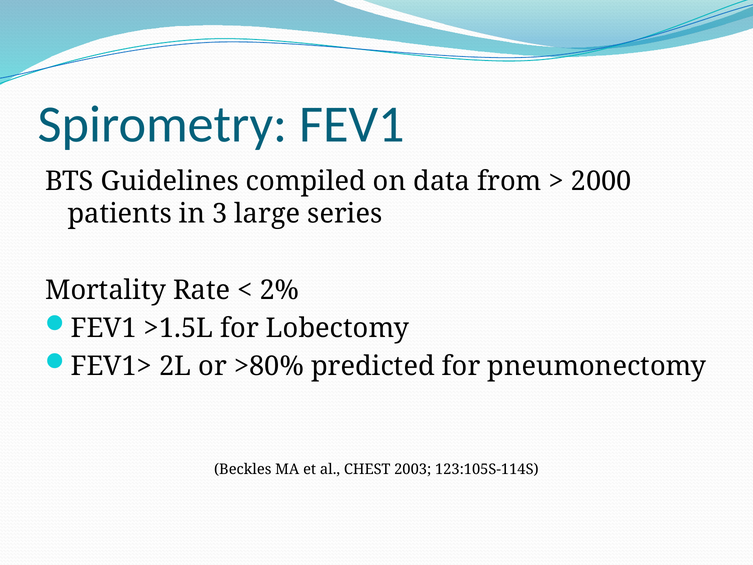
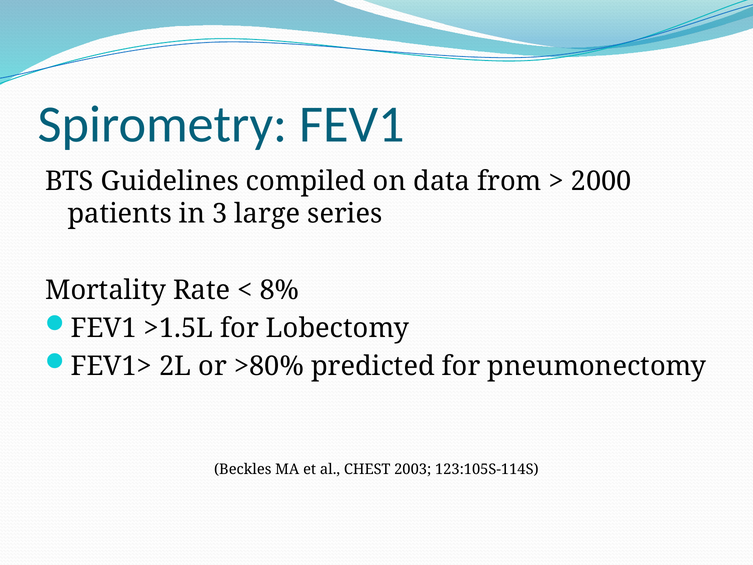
2%: 2% -> 8% (279, 290)
